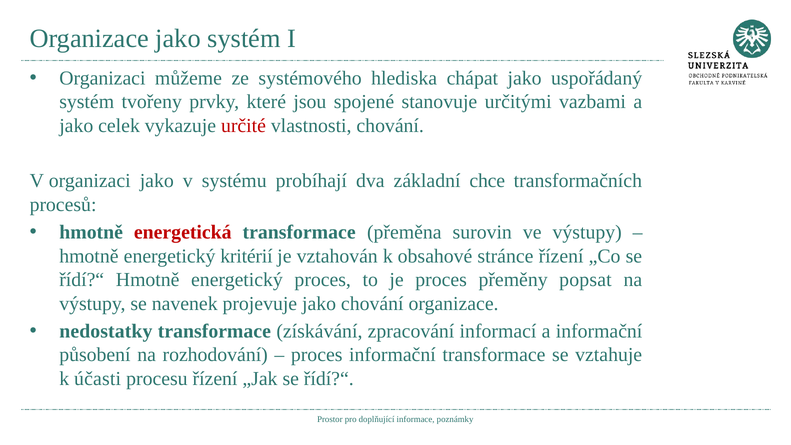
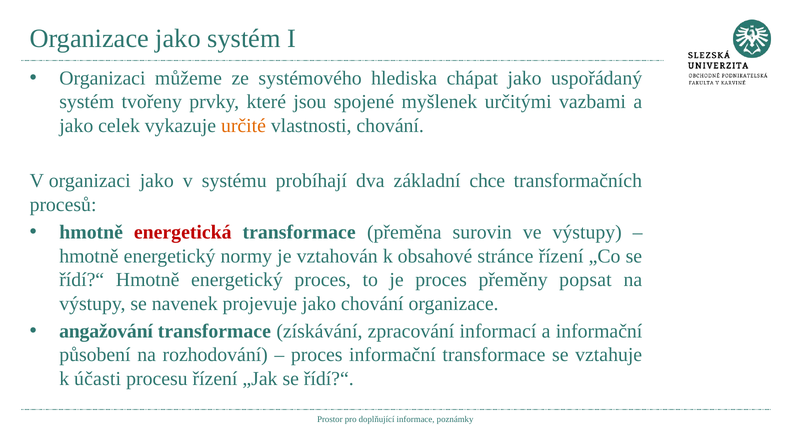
stanovuje: stanovuje -> myšlenek (439, 102)
určité colour: red -> orange (243, 125)
kritérií: kritérií -> normy (246, 256)
nedostatky: nedostatky -> angažování (106, 331)
